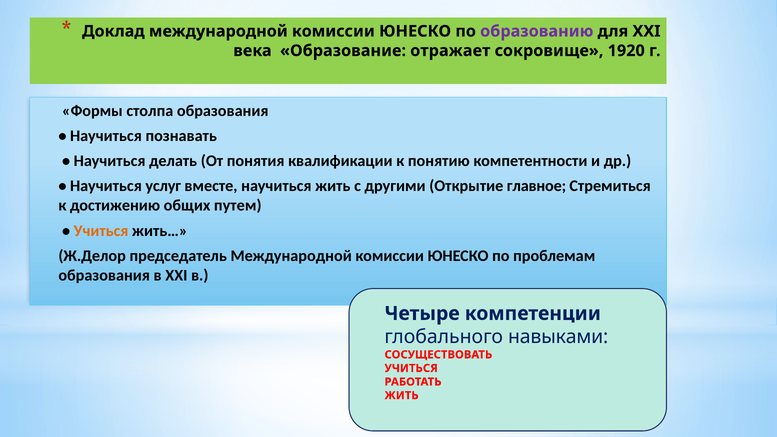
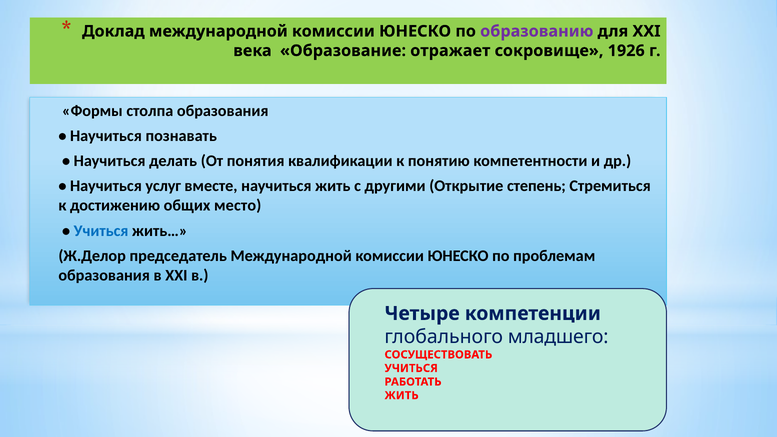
1920: 1920 -> 1926 (626, 51)
главное: главное -> степень (536, 186)
путем: путем -> место (238, 206)
Учиться colour: orange -> blue (101, 231)
навыками: навыками -> младшего (558, 337)
